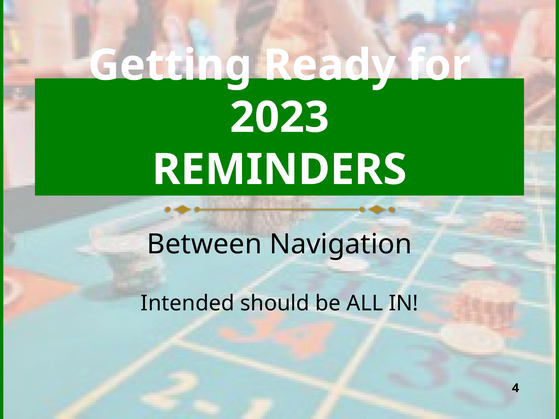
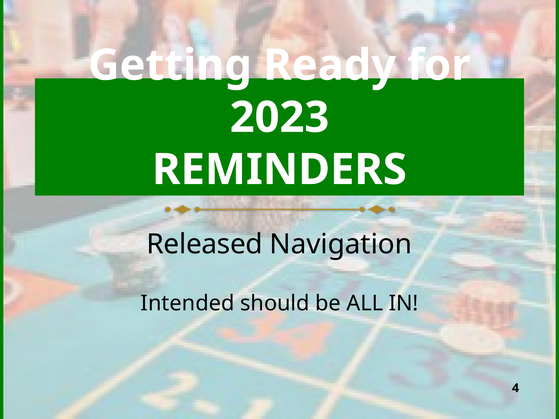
Between: Between -> Released (205, 244)
